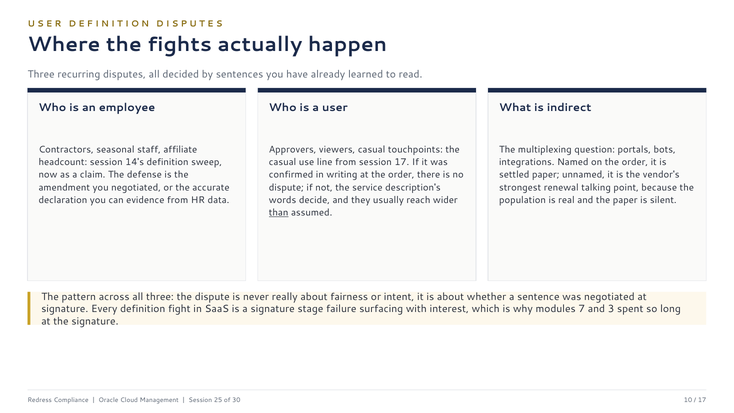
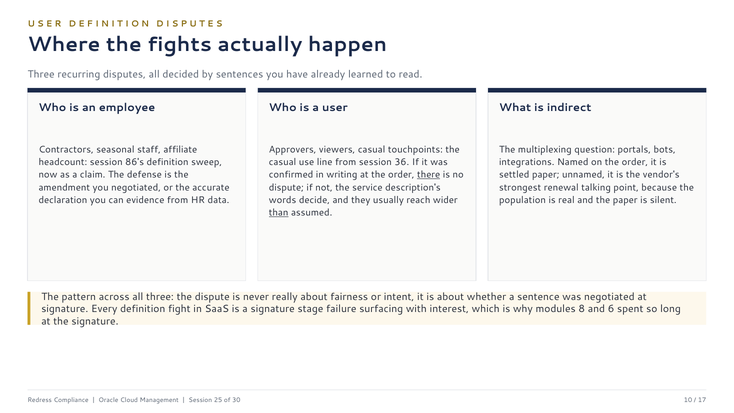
14's: 14's -> 86's (135, 162)
session 17: 17 -> 36 (402, 162)
there underline: none -> present (429, 175)
7: 7 -> 8 (582, 309)
3: 3 -> 6 (611, 309)
